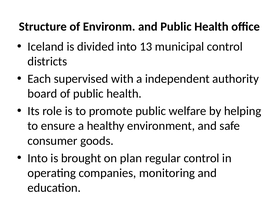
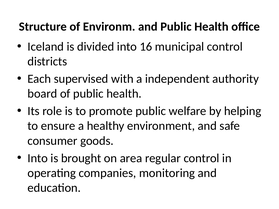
13: 13 -> 16 (146, 47)
plan: plan -> area (131, 158)
